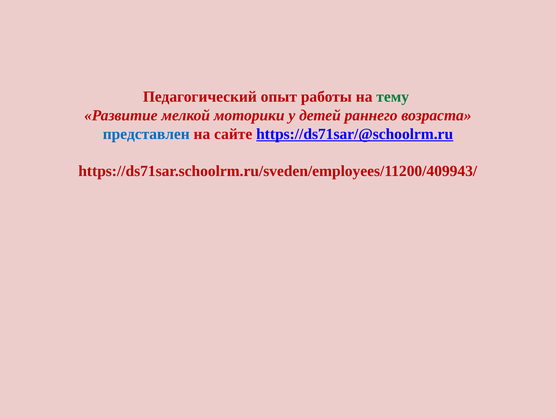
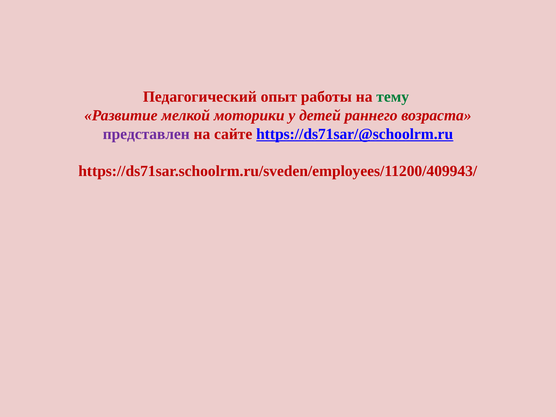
представлен colour: blue -> purple (146, 134)
